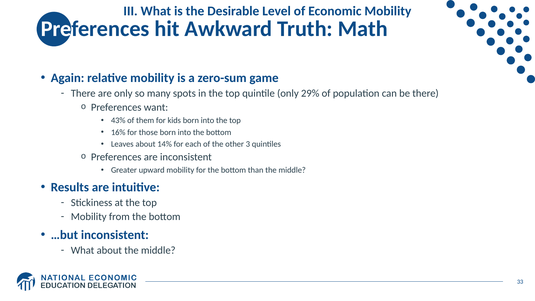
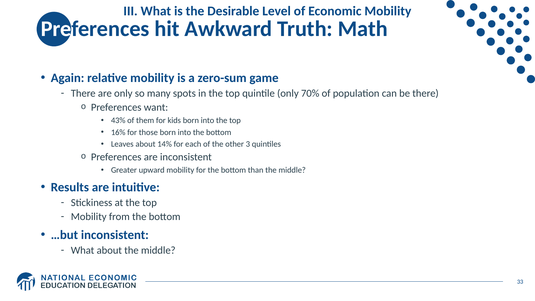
29%: 29% -> 70% (310, 93)
